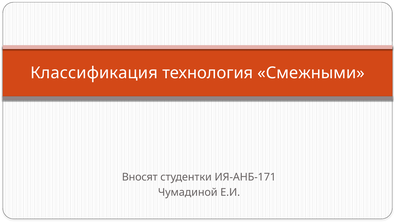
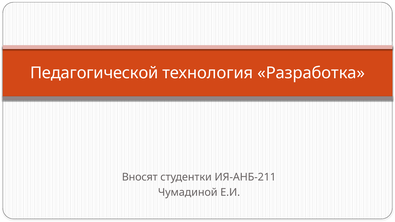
Классификация: Классификация -> Педагогической (94, 73)
Смежными: Смежными -> Разработка (311, 73)
ИЯ-АНБ-171: ИЯ-АНБ-171 -> ИЯ-АНБ-211 (245, 177)
